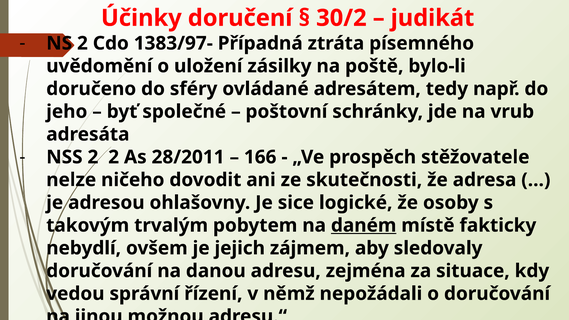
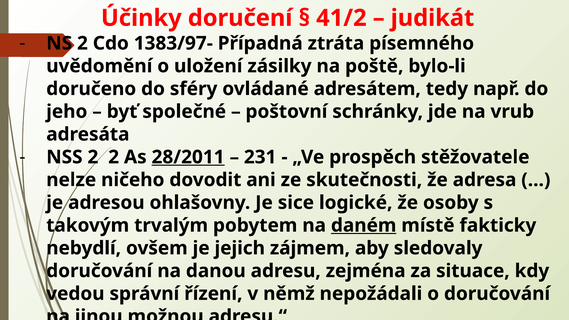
30/2: 30/2 -> 41/2 (341, 18)
28/2011 underline: none -> present (188, 157)
166: 166 -> 231 (260, 157)
